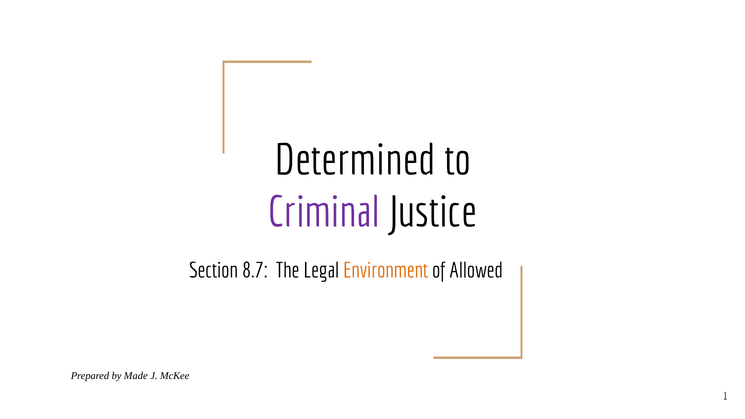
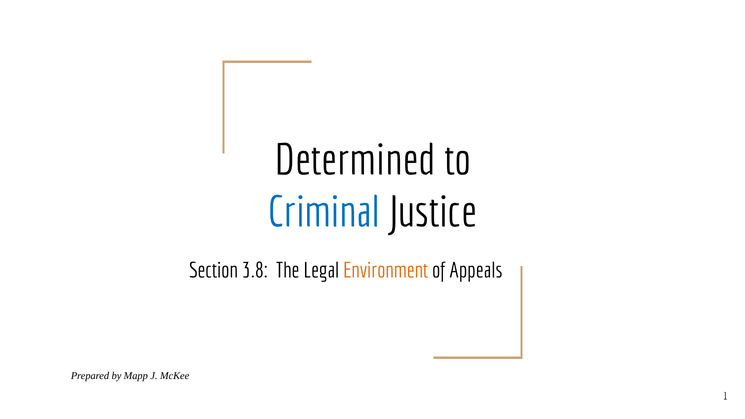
Criminal colour: purple -> blue (324, 212)
8.7: 8.7 -> 3.8 (255, 270)
Allowed: Allowed -> Appeals (476, 270)
Made: Made -> Mapp (136, 376)
